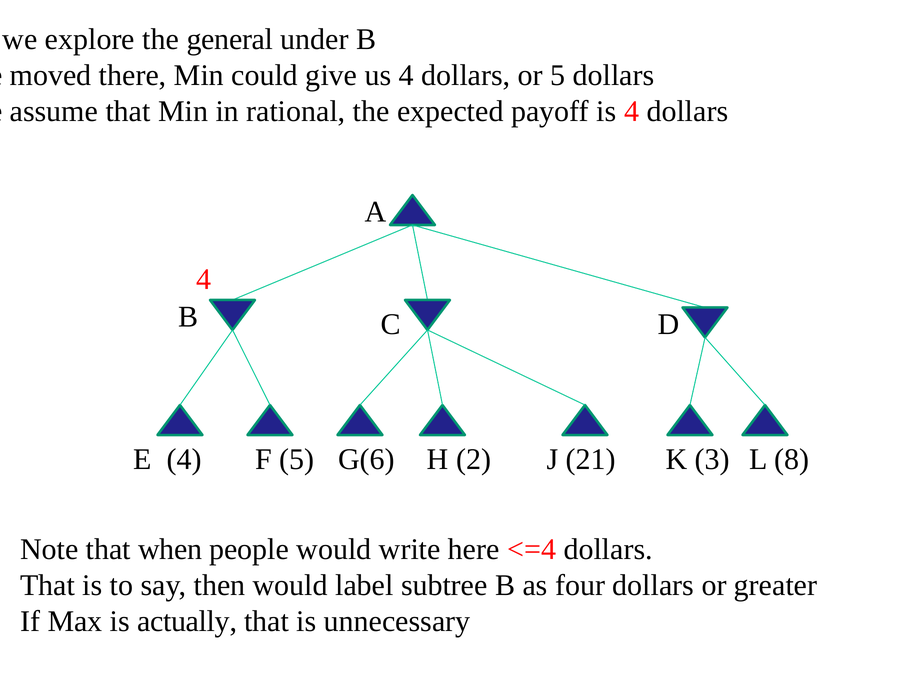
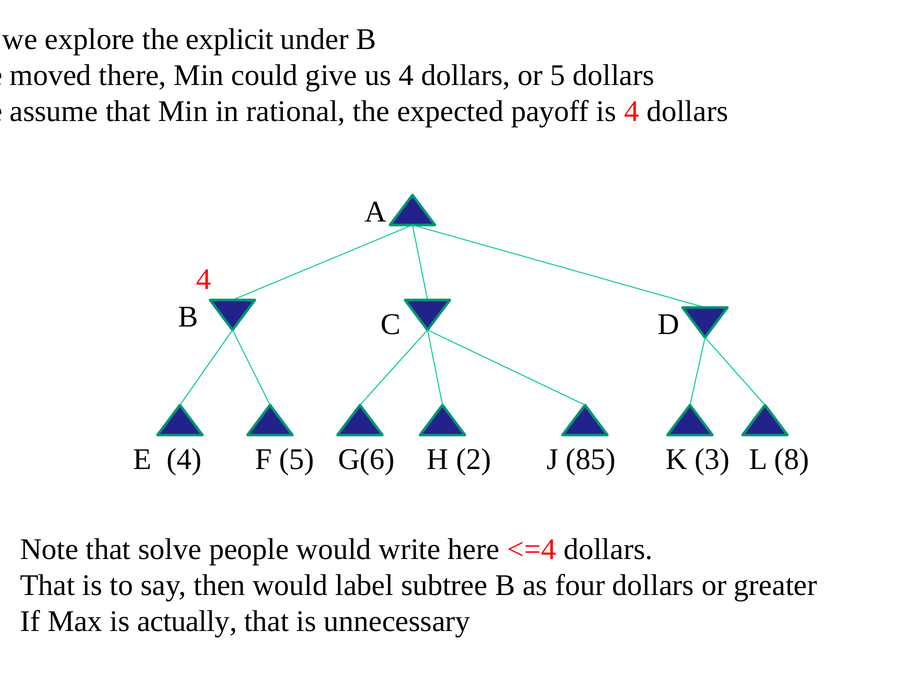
general: general -> explicit (230, 39)
21: 21 -> 85 (591, 460)
when: when -> solve (170, 550)
